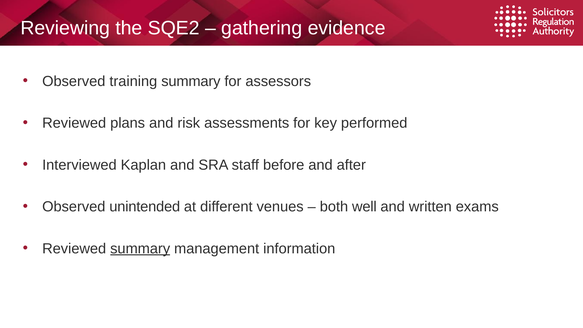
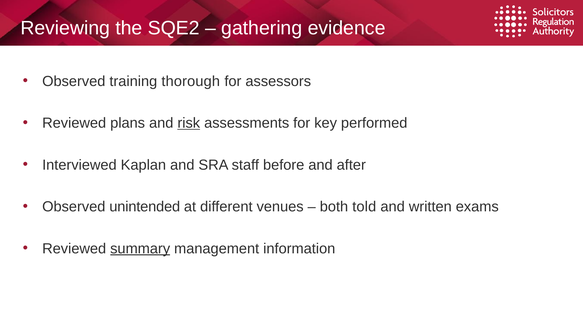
training summary: summary -> thorough (191, 81)
risk underline: none -> present (189, 123)
well: well -> told (364, 207)
